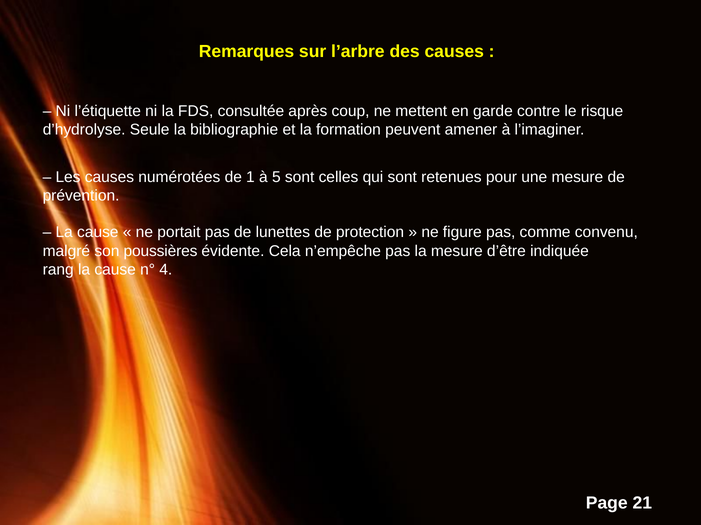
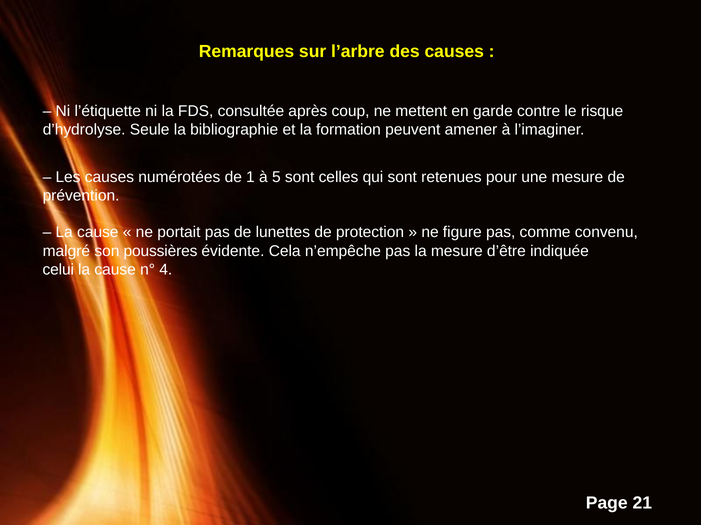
rang: rang -> celui (58, 270)
